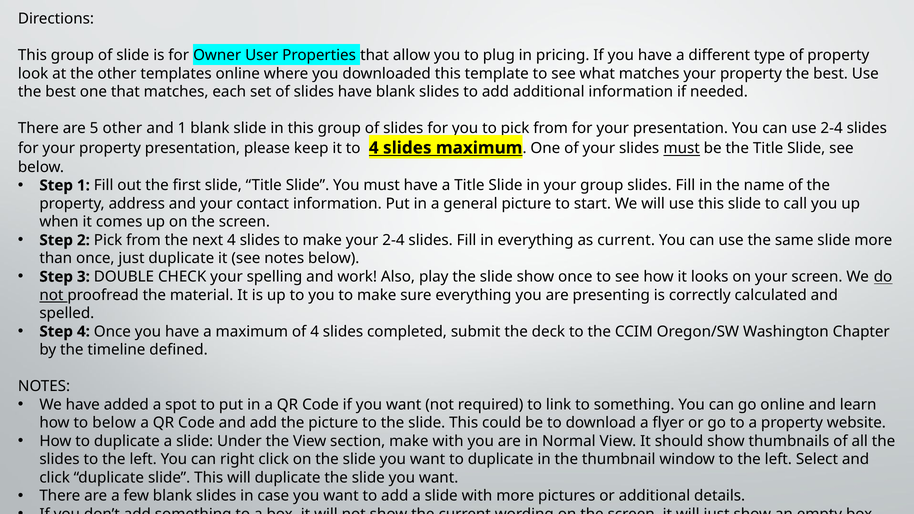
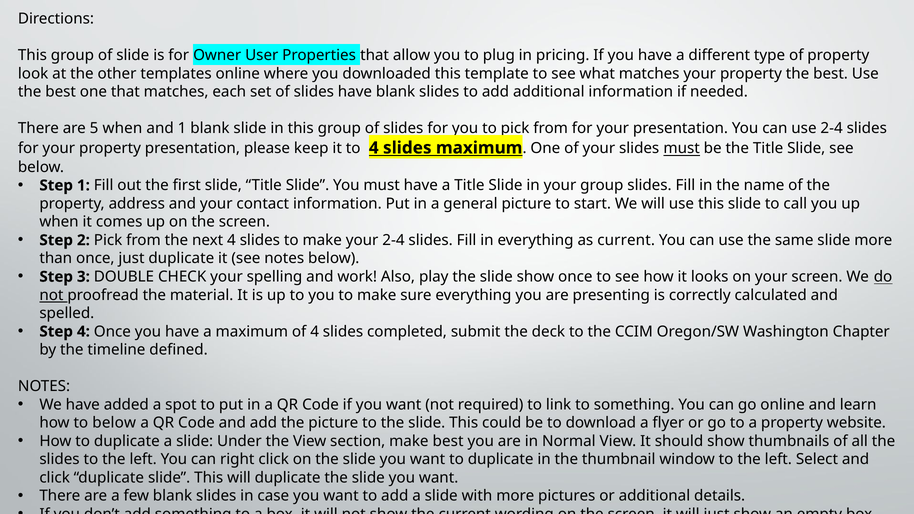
5 other: other -> when (122, 128)
make with: with -> best (448, 441)
